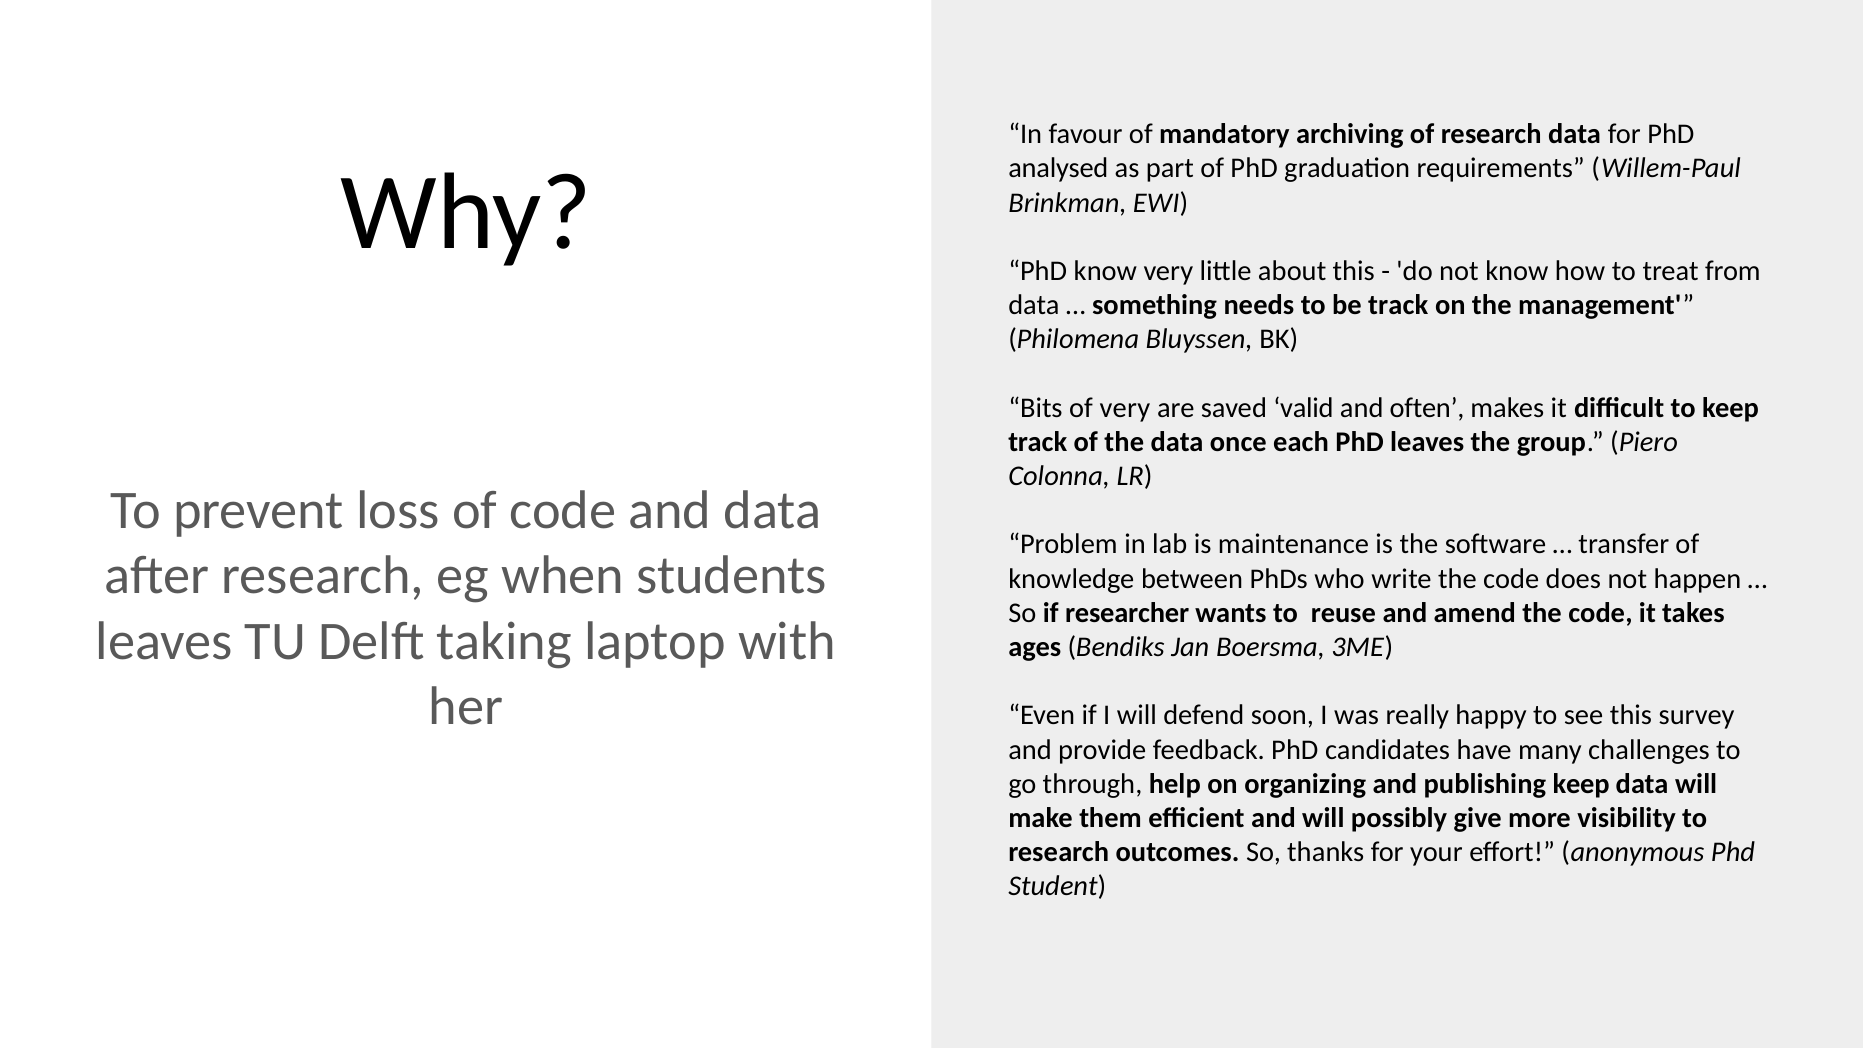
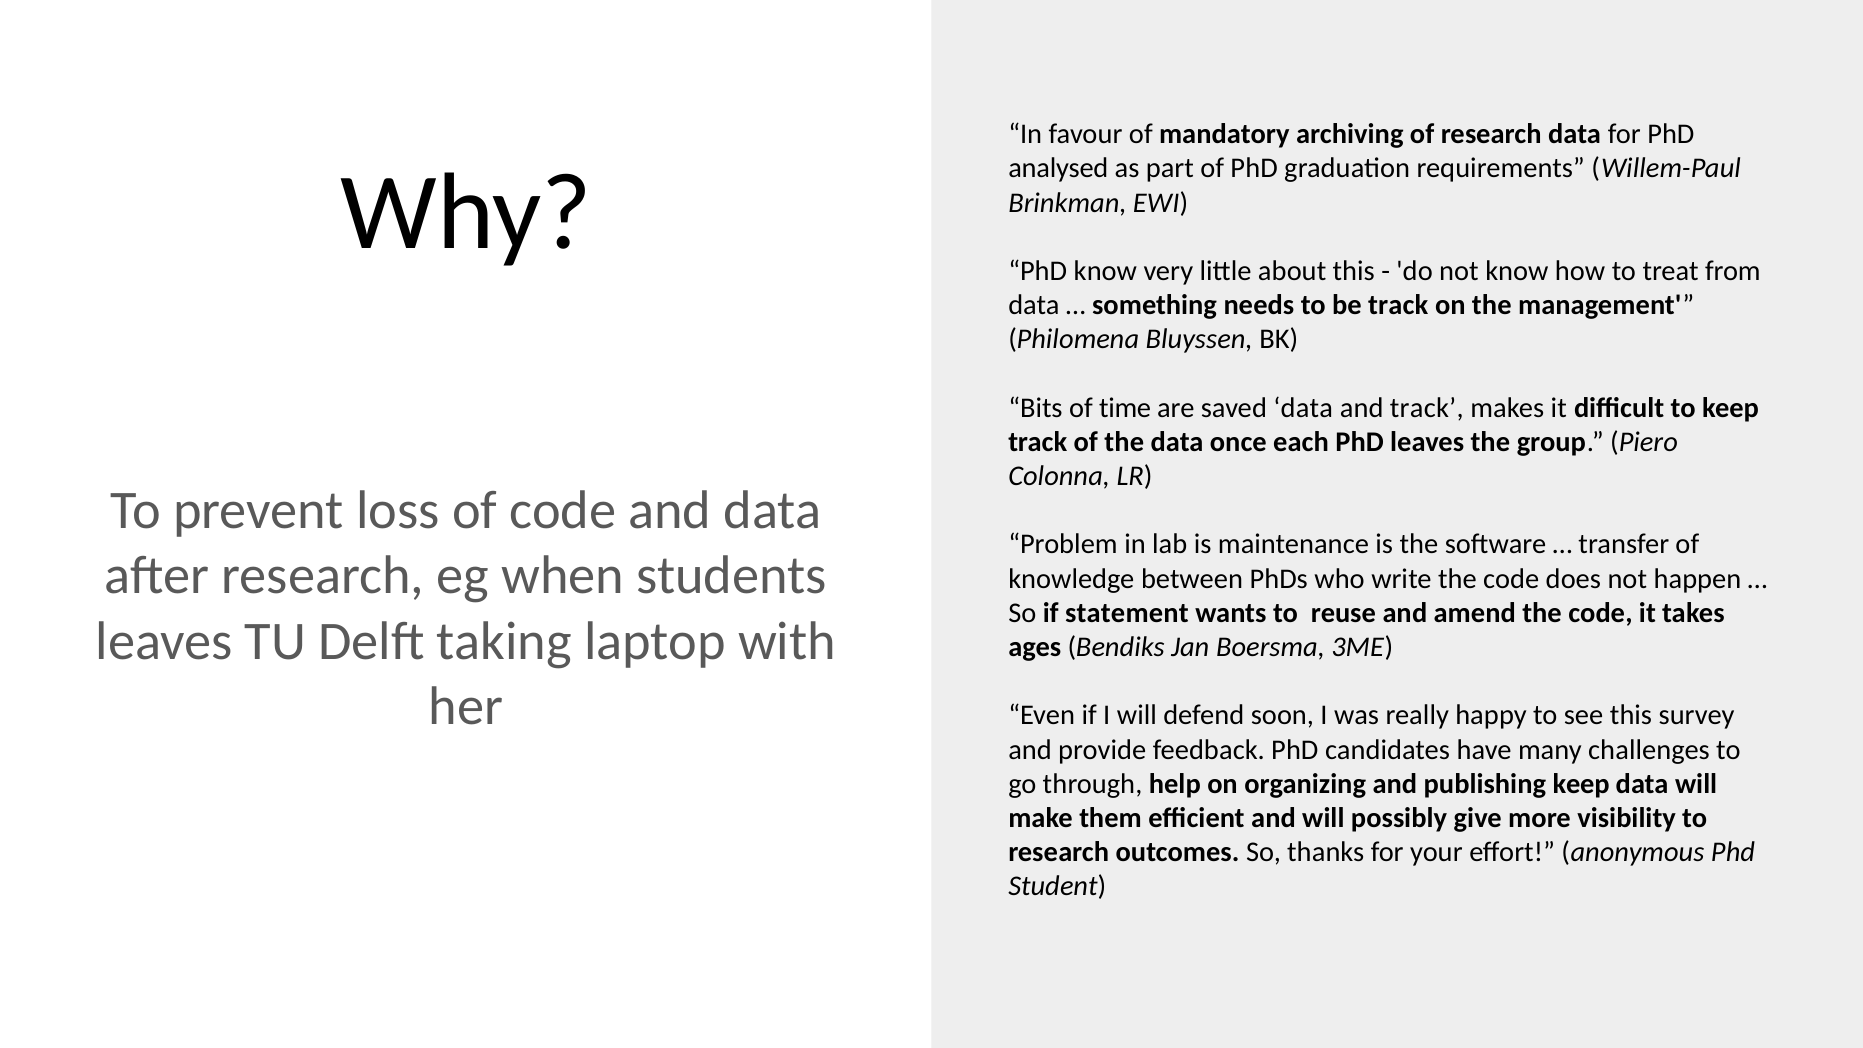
of very: very -> time (1125, 408)
saved valid: valid -> data (1303, 408)
and often: often -> track (1427, 408)
researcher: researcher -> statement (1127, 613)
